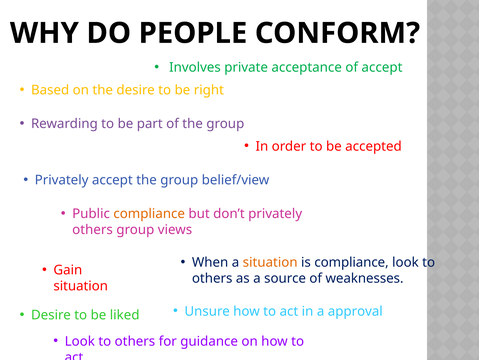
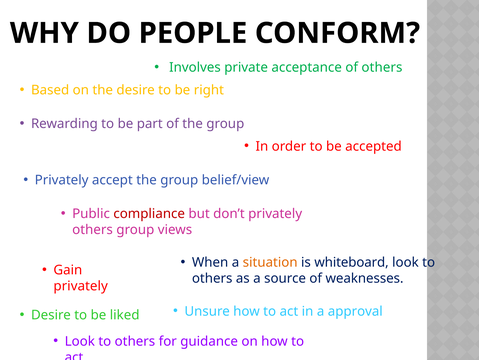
of accept: accept -> others (382, 67)
compliance colour: orange -> red (149, 213)
is compliance: compliance -> whiteboard (352, 262)
situation: situation -> privately (81, 285)
